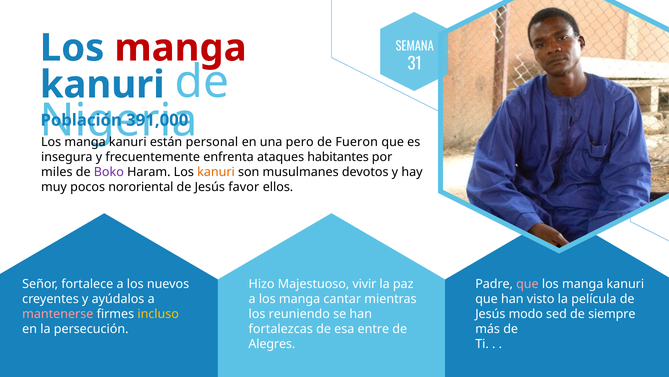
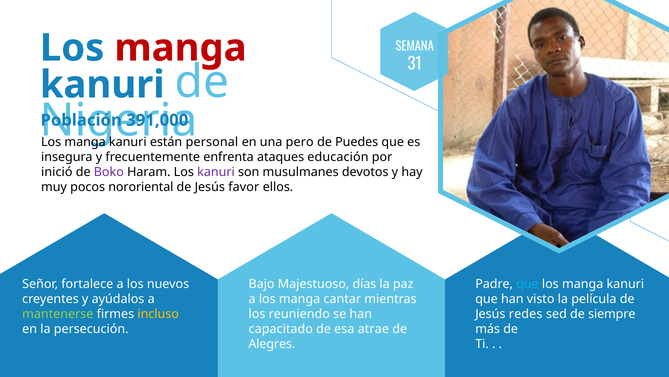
Fueron: Fueron -> Puedes (357, 142)
habitantes: habitantes -> educación (338, 157)
miles: miles -> inició (57, 172)
kanuri colour: orange -> purple (216, 172)
Hizo: Hizo -> Bajo (262, 283)
vivir: vivir -> días (364, 283)
que colour: pink -> light blue (527, 283)
mantenerse colour: pink -> light green (58, 313)
modo: modo -> redes (526, 313)
fortalezcas: fortalezcas -> capacitado (281, 329)
entre: entre -> atrae (373, 329)
